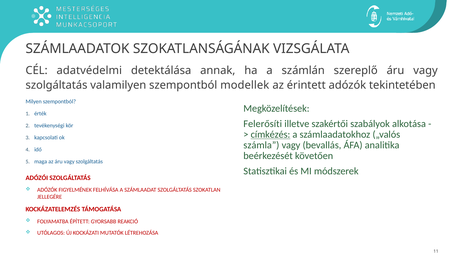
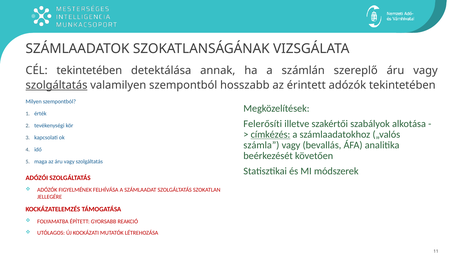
CÉL adatvédelmi: adatvédelmi -> tekintetében (89, 70)
szolgáltatás underline: none -> present (57, 85)
modellek: modellek -> hosszabb (245, 85)
